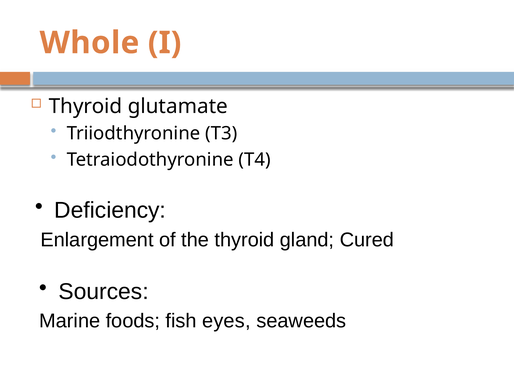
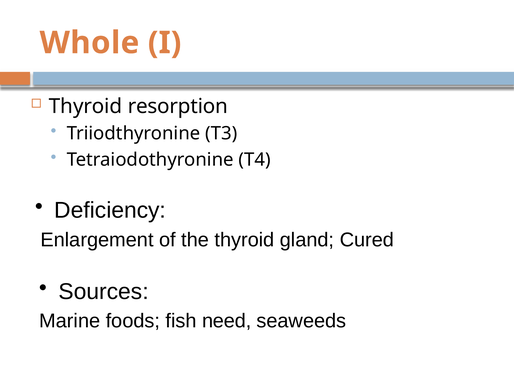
glutamate: glutamate -> resorption (178, 106)
eyes: eyes -> need (227, 321)
